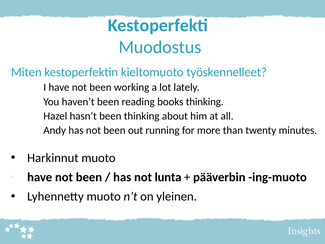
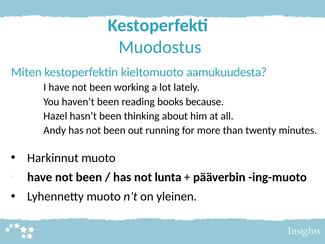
työskennelleet: työskennelleet -> aamukuudesta (227, 72)
books thinking: thinking -> because (205, 102)
